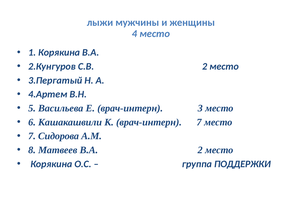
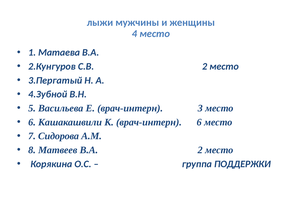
1 Корякина: Корякина -> Матаева (59, 53)
4.Артем: 4.Артем -> 4.Зубной (48, 94)
врач-интерн 7: 7 -> 6 (199, 122)
